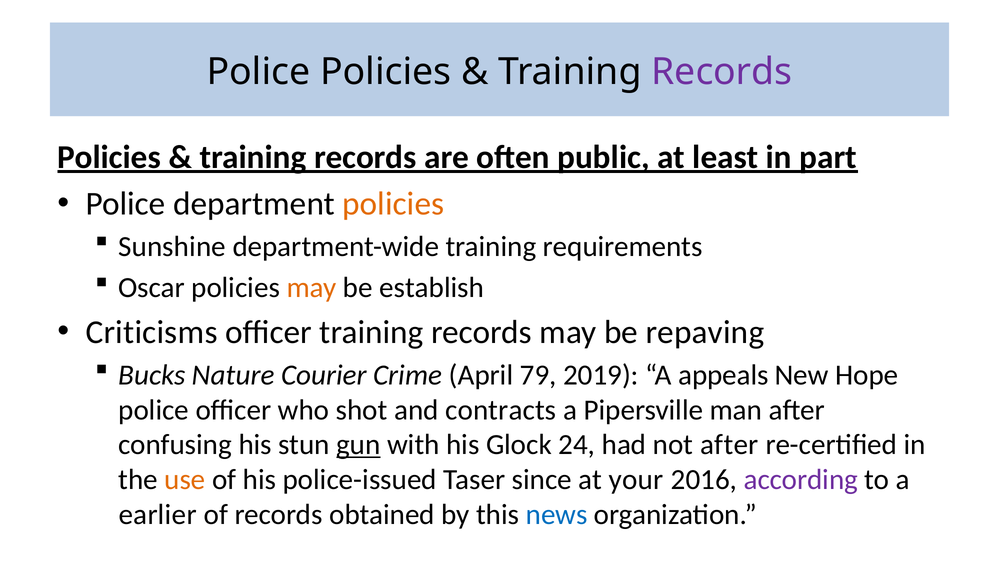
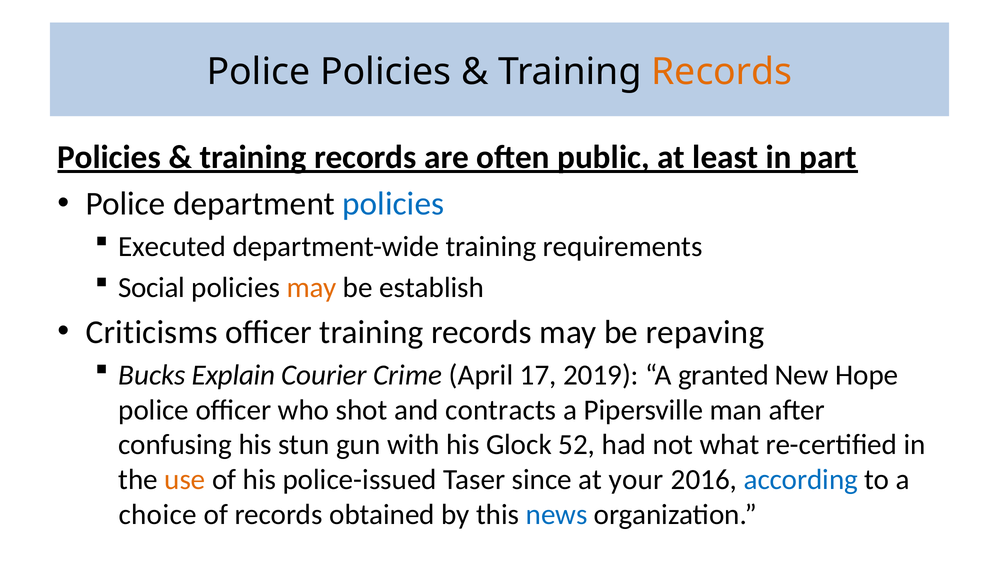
Records colour: purple -> orange (722, 72)
policies colour: orange -> blue (393, 204)
Sunshine: Sunshine -> Executed (172, 247)
Oscar: Oscar -> Social (152, 288)
Nature: Nature -> Explain (233, 375)
79: 79 -> 17 (538, 375)
appeals: appeals -> granted (723, 375)
gun underline: present -> none (358, 445)
24: 24 -> 52 (577, 445)
not after: after -> what (729, 445)
according colour: purple -> blue (801, 480)
earlier: earlier -> choice (158, 515)
